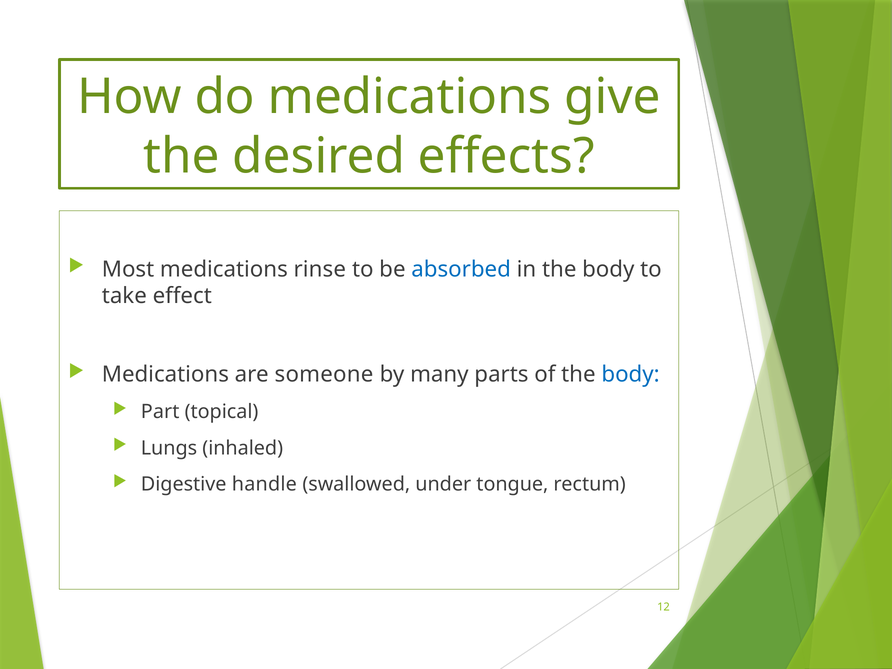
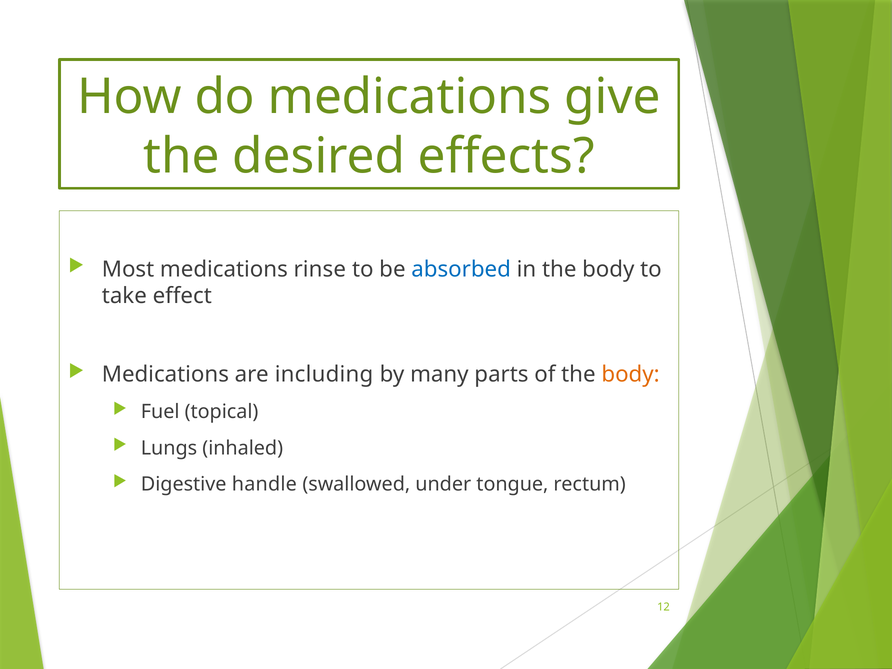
someone: someone -> including (324, 374)
body colour: blue -> orange (631, 374)
Part: Part -> Fuel (160, 412)
